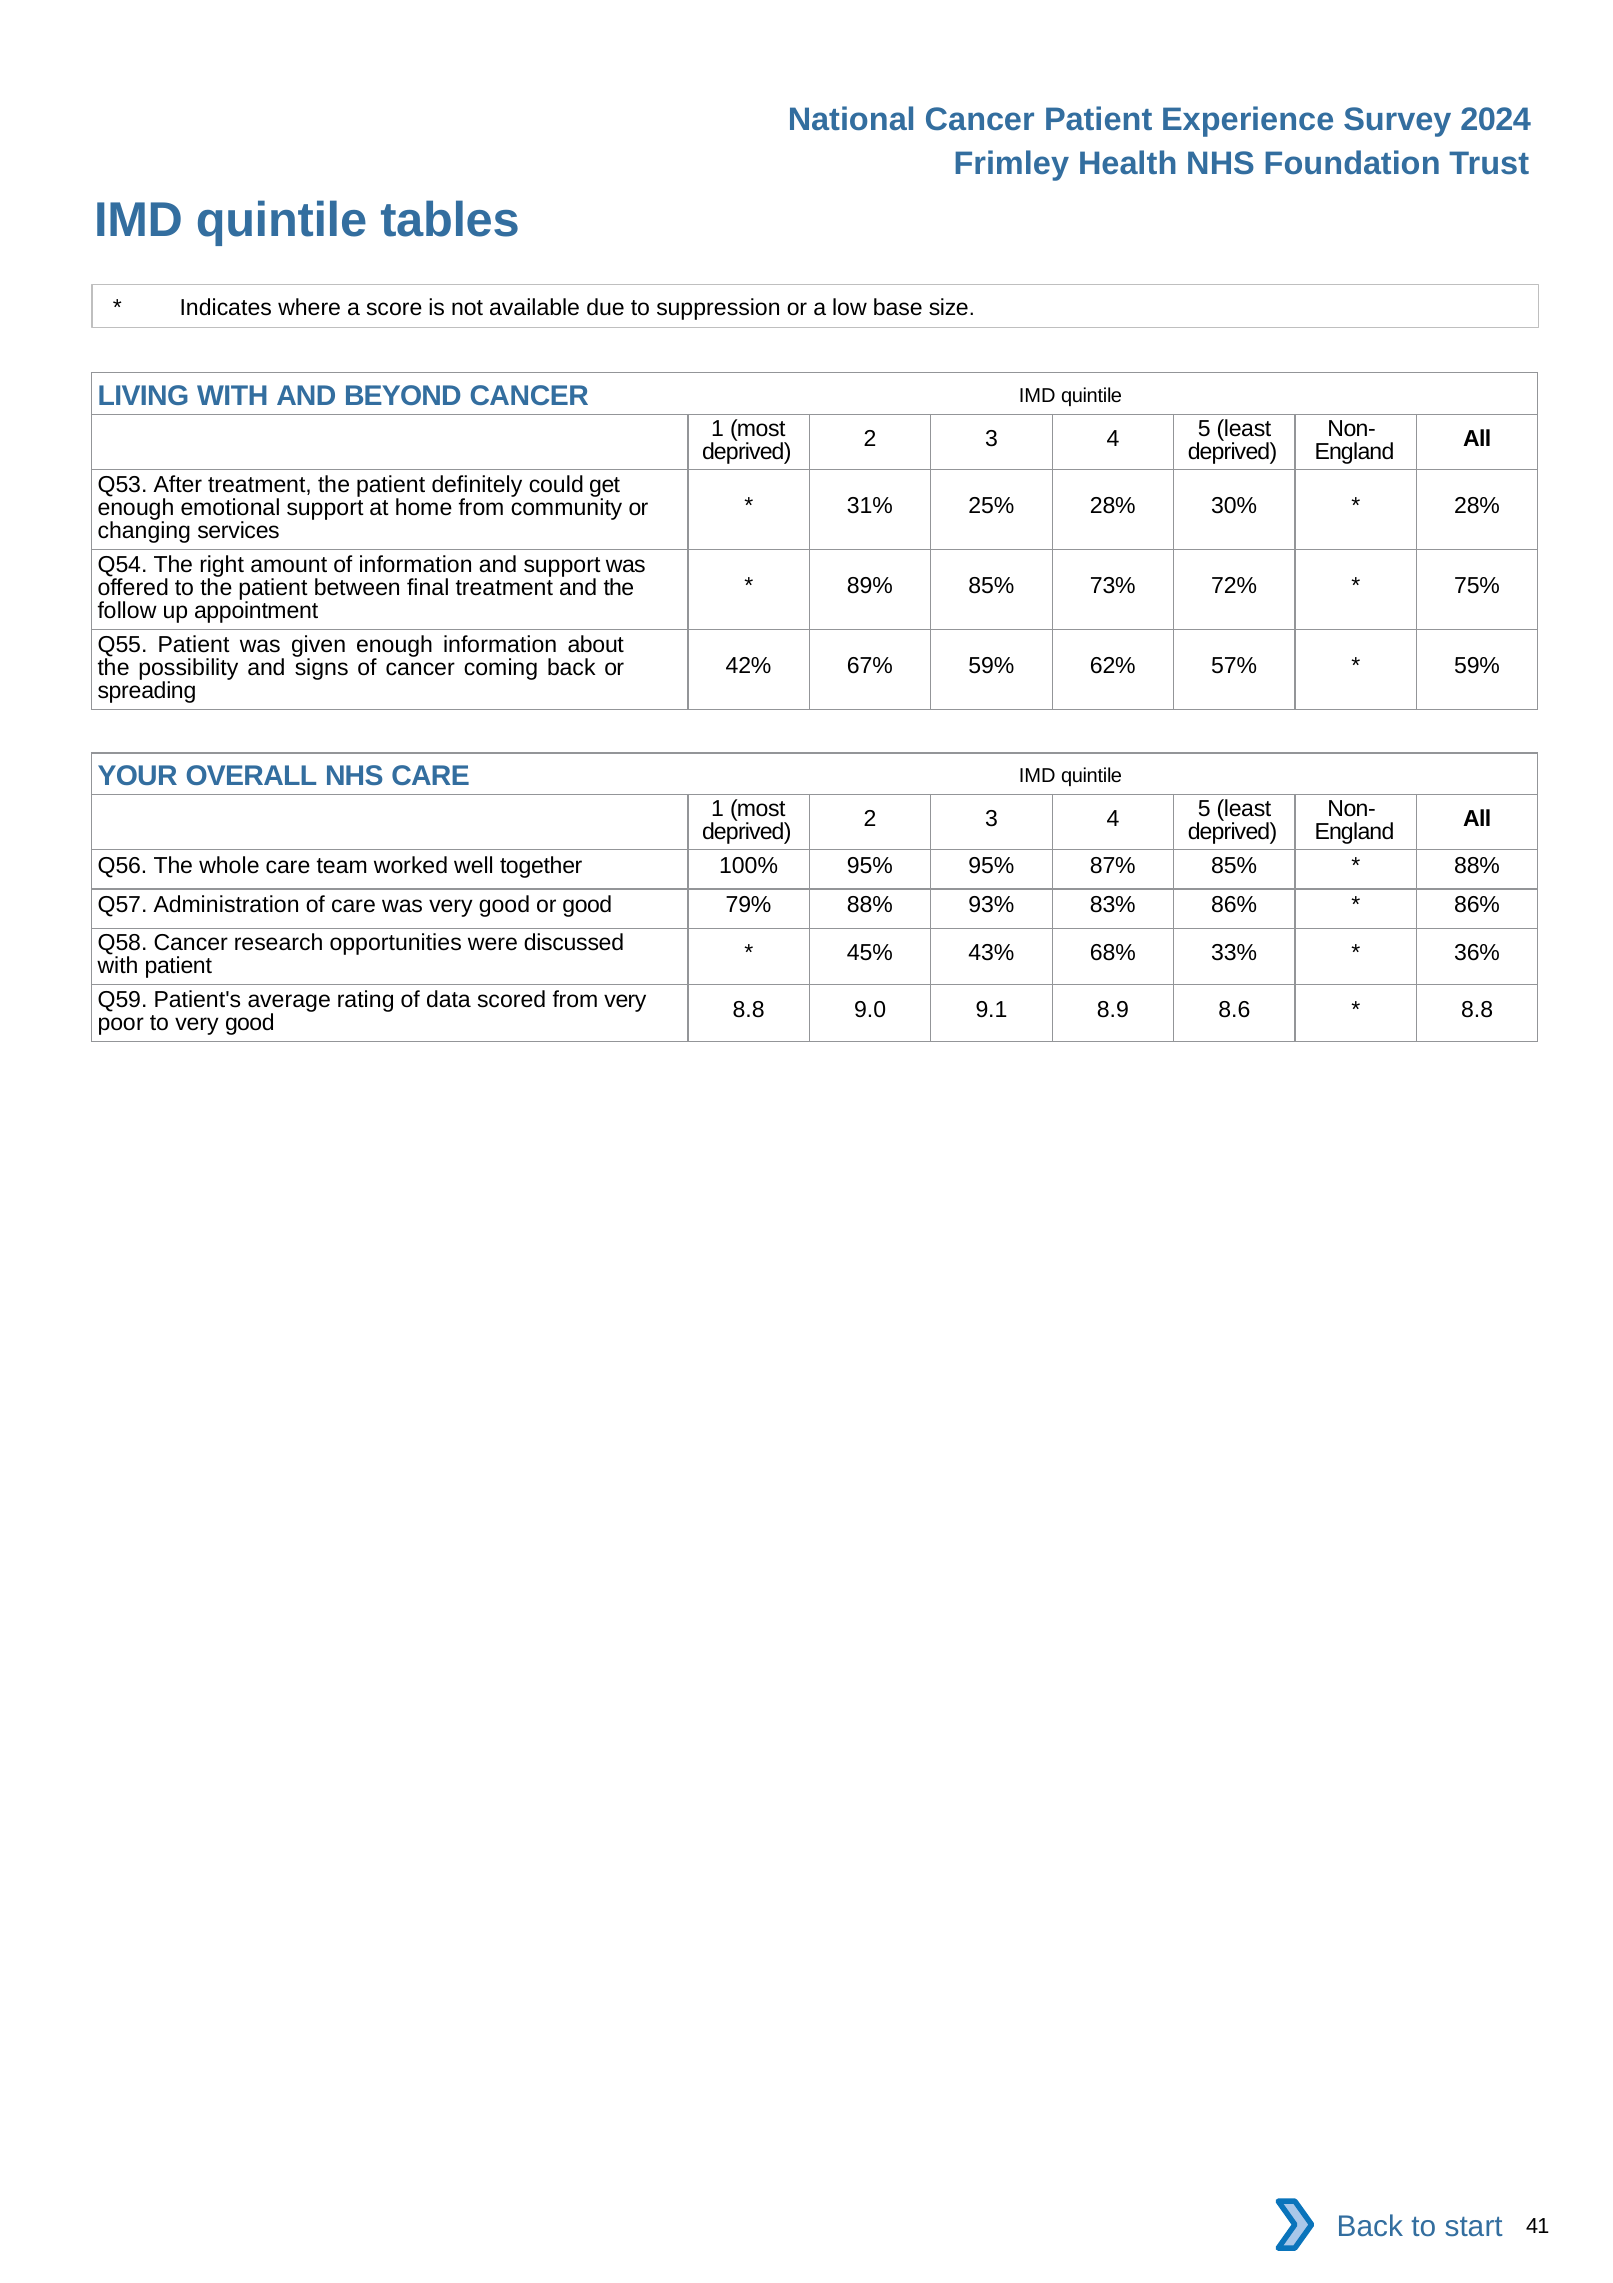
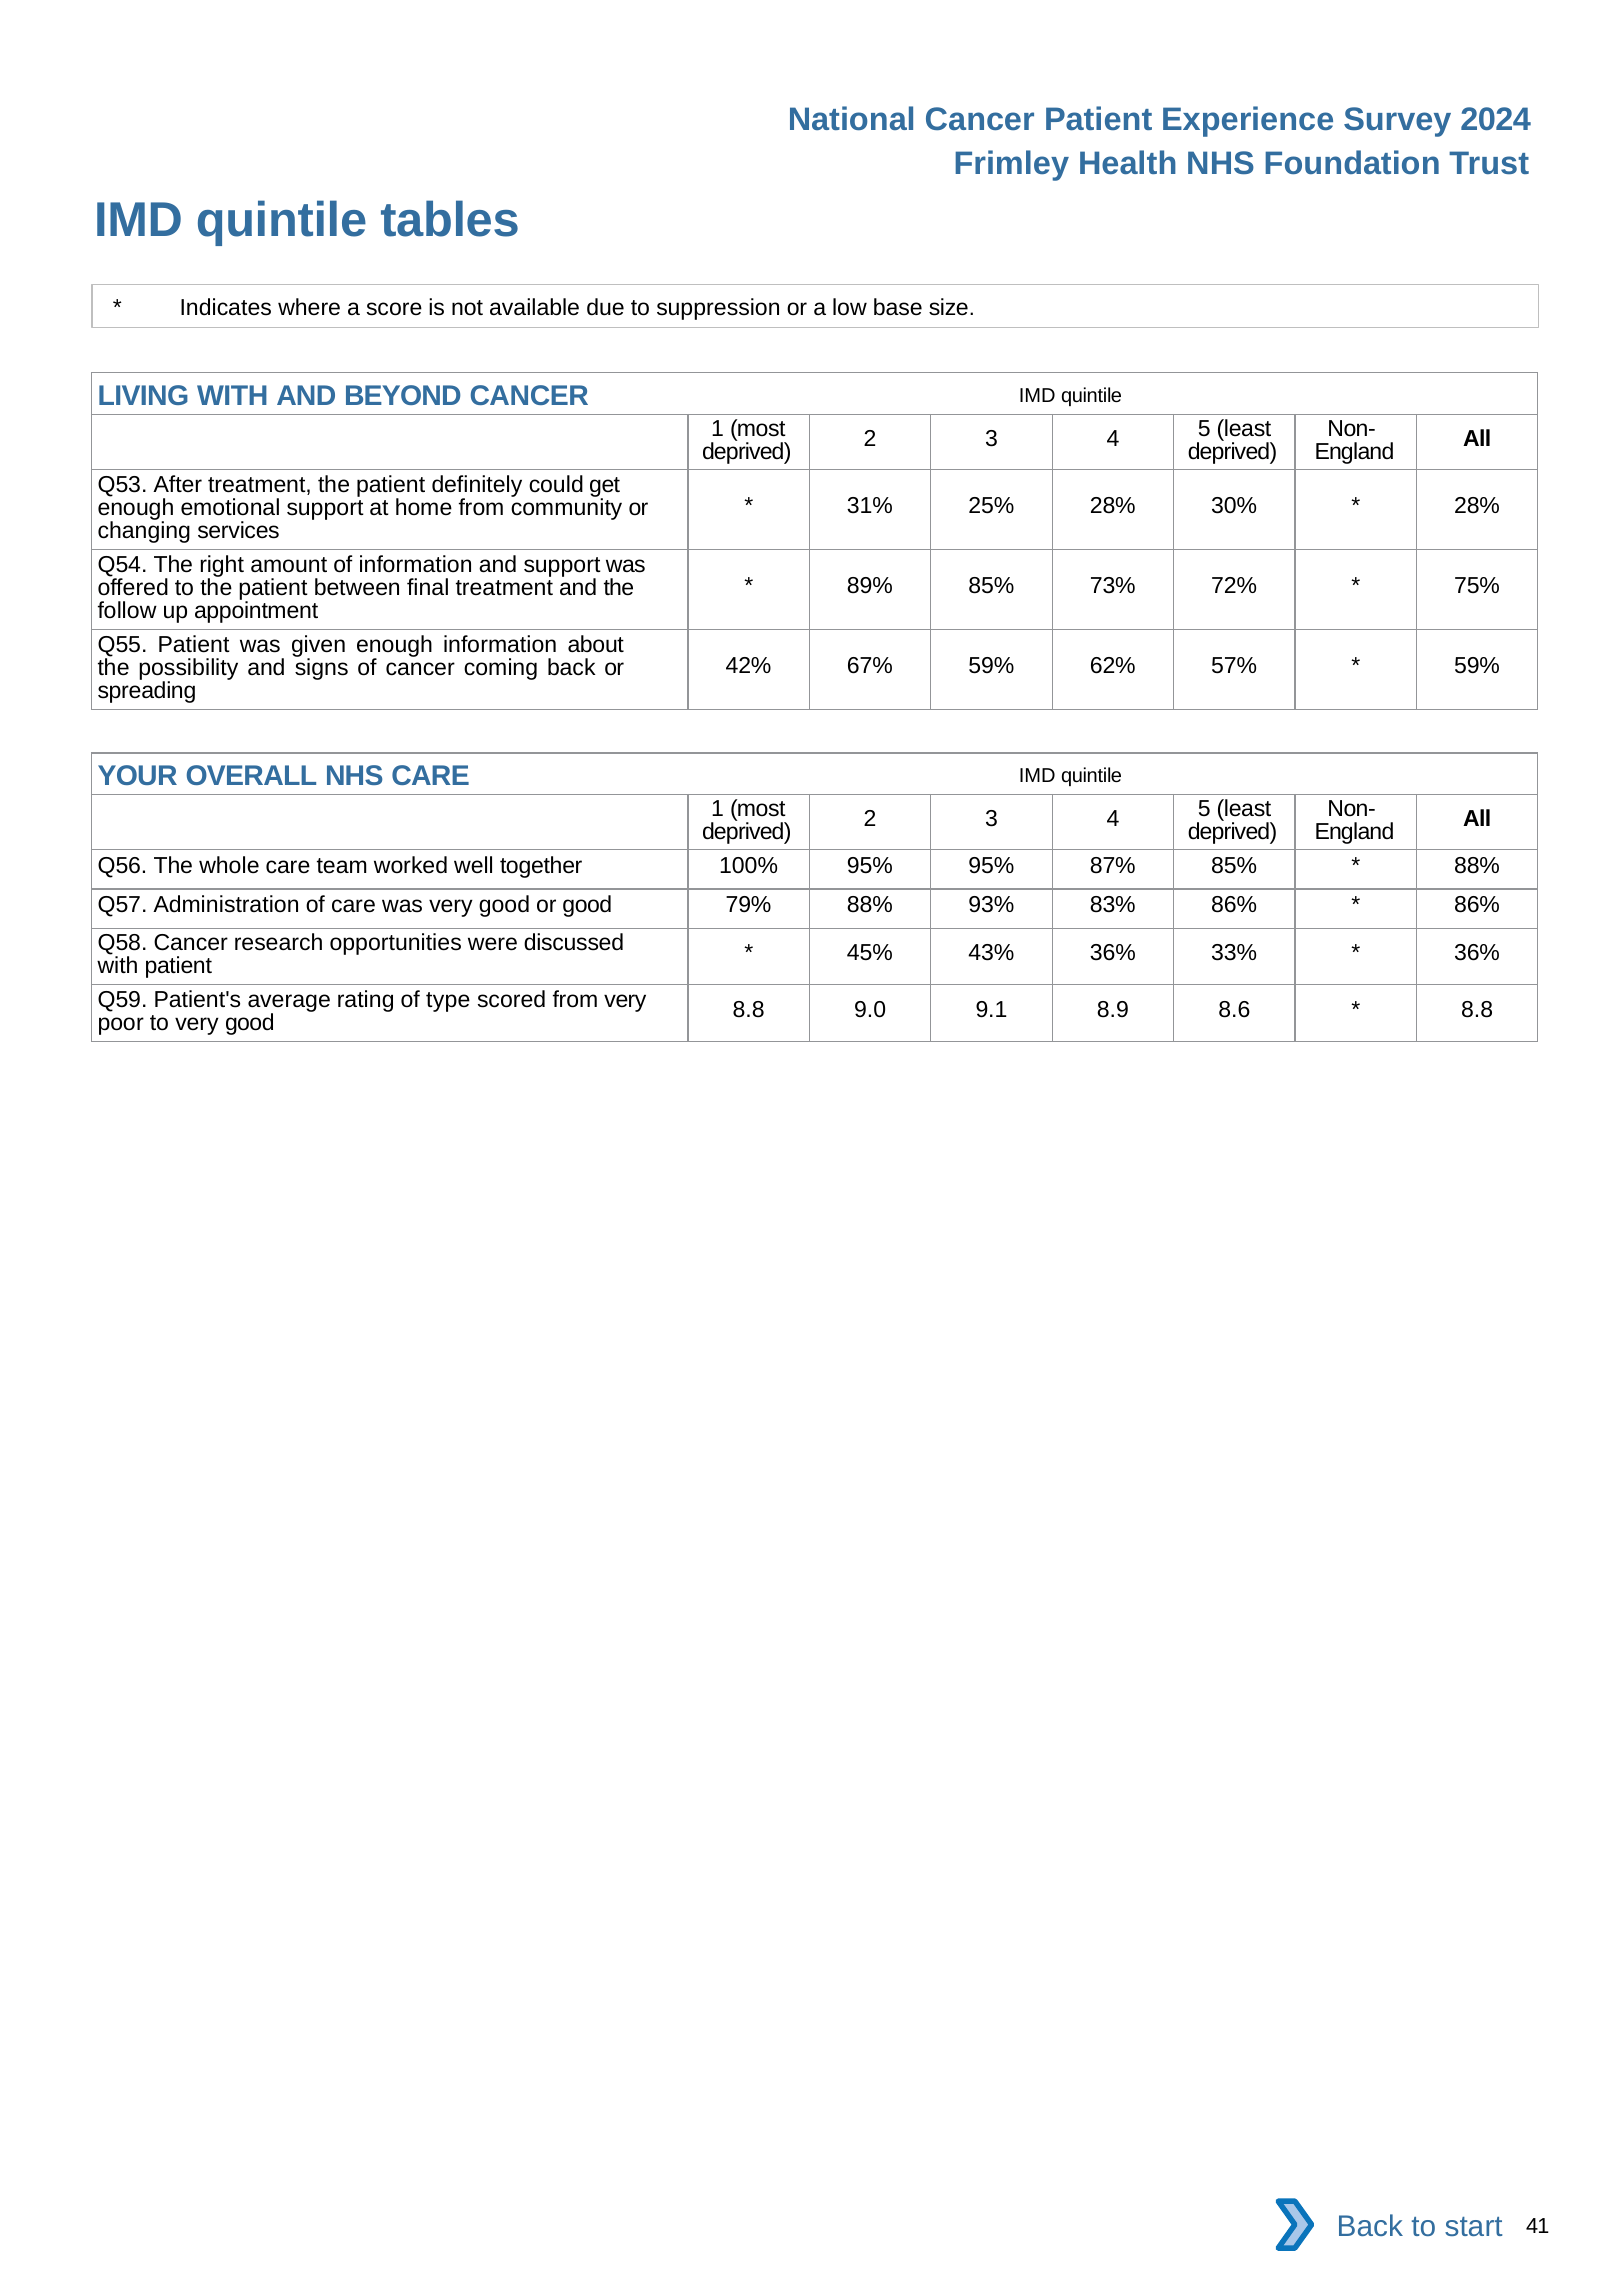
43% 68%: 68% -> 36% (1113, 953)
data: data -> type (448, 1000)
